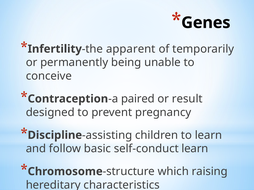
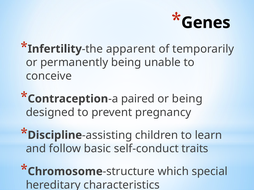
or result: result -> being (187, 99)
self-conduct learn: learn -> traits (195, 149)
raising: raising -> special (210, 172)
